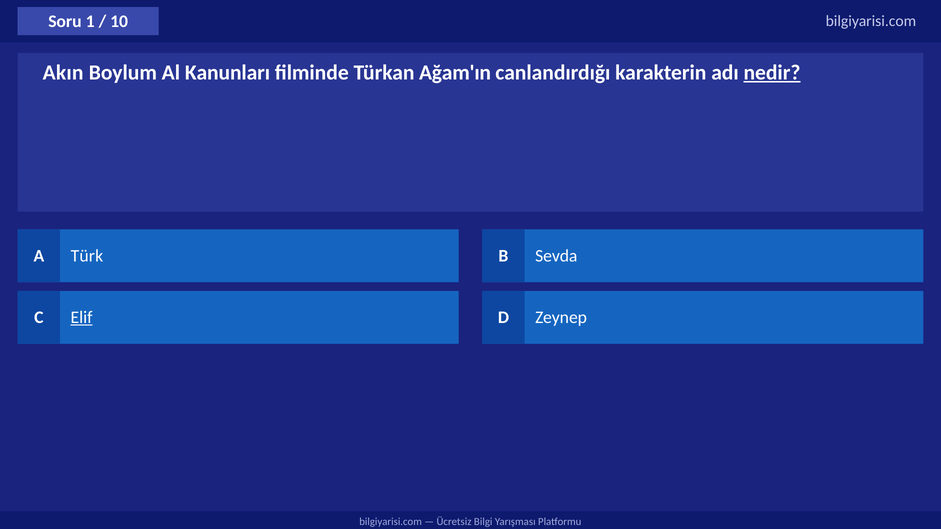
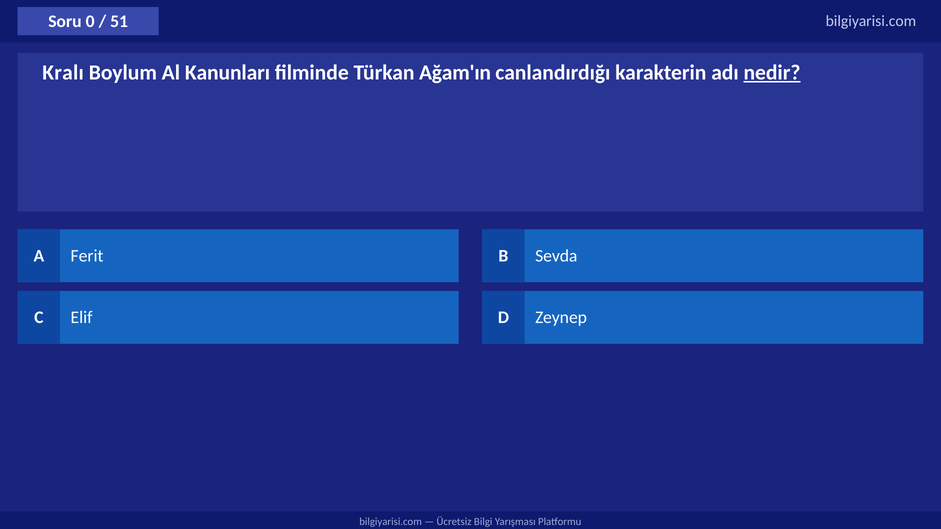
1: 1 -> 0 (90, 22)
10: 10 -> 51 (119, 22)
Akın: Akın -> Kralı (63, 72)
Türk: Türk -> Ferit (87, 256)
Elif underline: present -> none (82, 318)
